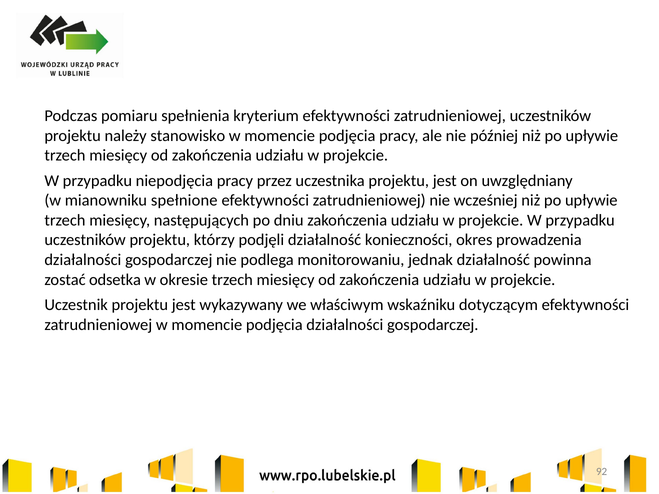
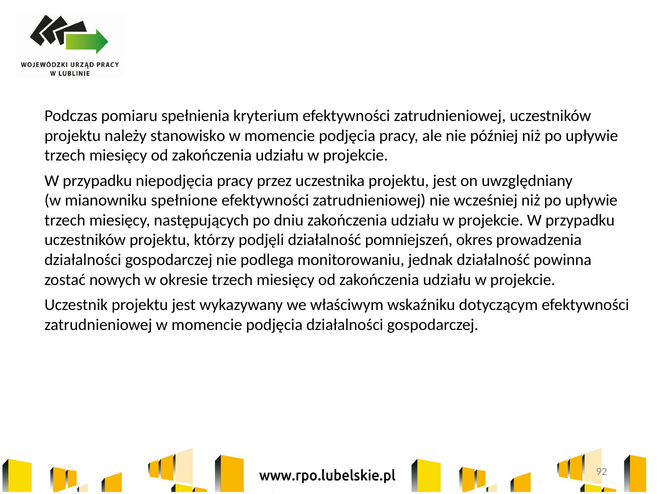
konieczności: konieczności -> pomniejszeń (409, 240)
odsetka: odsetka -> nowych (115, 280)
